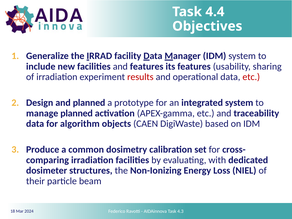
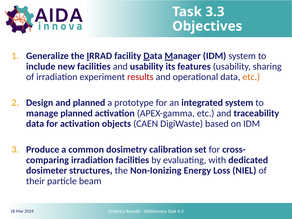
4.4: 4.4 -> 3.3 (215, 12)
and features: features -> usability (147, 66)
etc colour: red -> orange (251, 77)
for algorithm: algorithm -> activation (80, 124)
